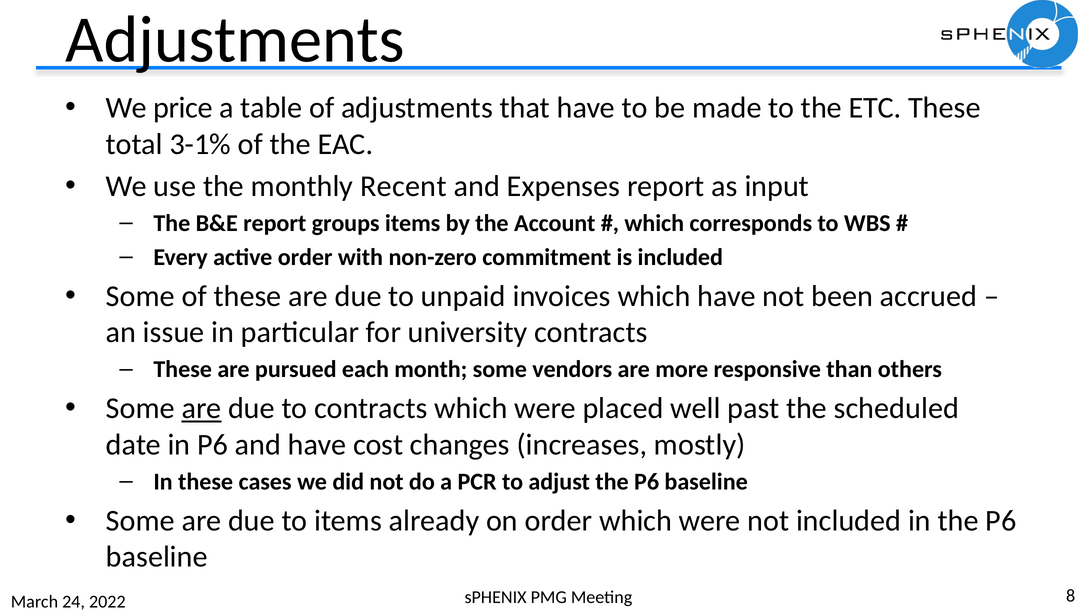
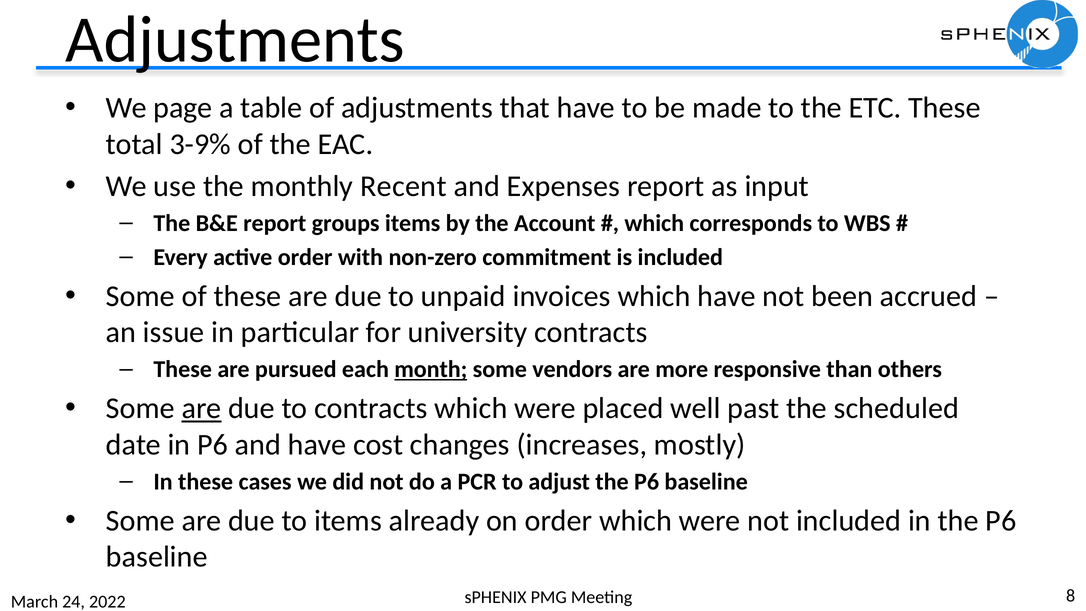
price: price -> page (183, 108)
3-1%: 3-1% -> 3-9% (200, 144)
month underline: none -> present (431, 369)
